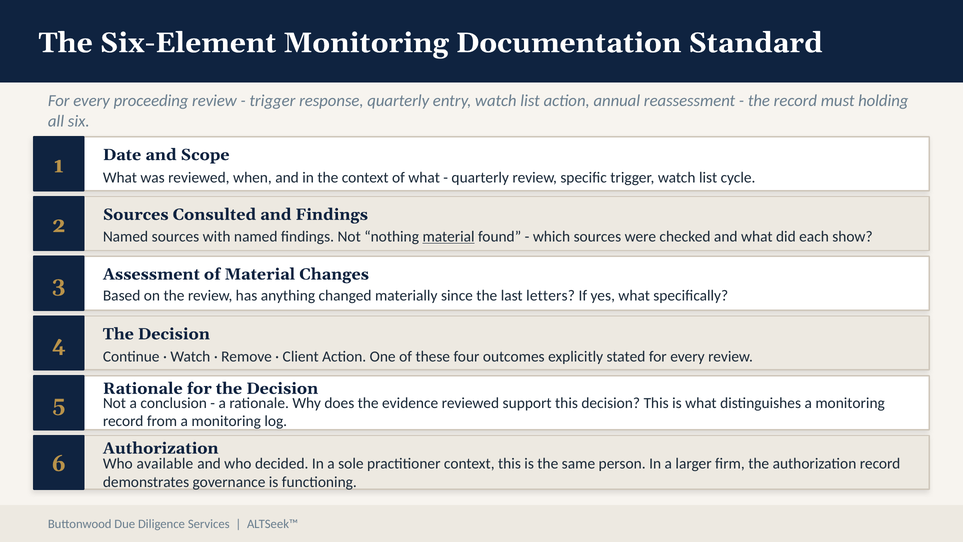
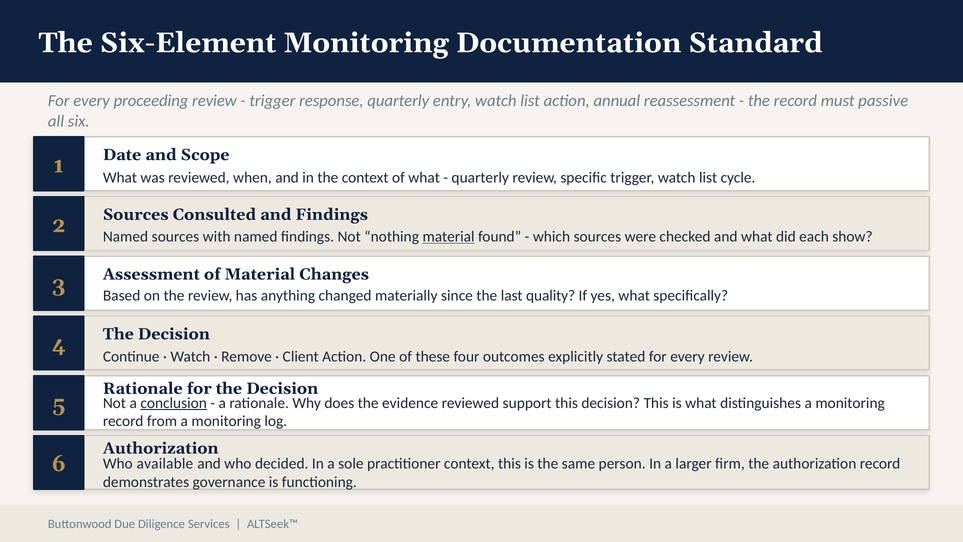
holding: holding -> passive (883, 101)
letters: letters -> quality (551, 296)
conclusion underline: none -> present (174, 403)
